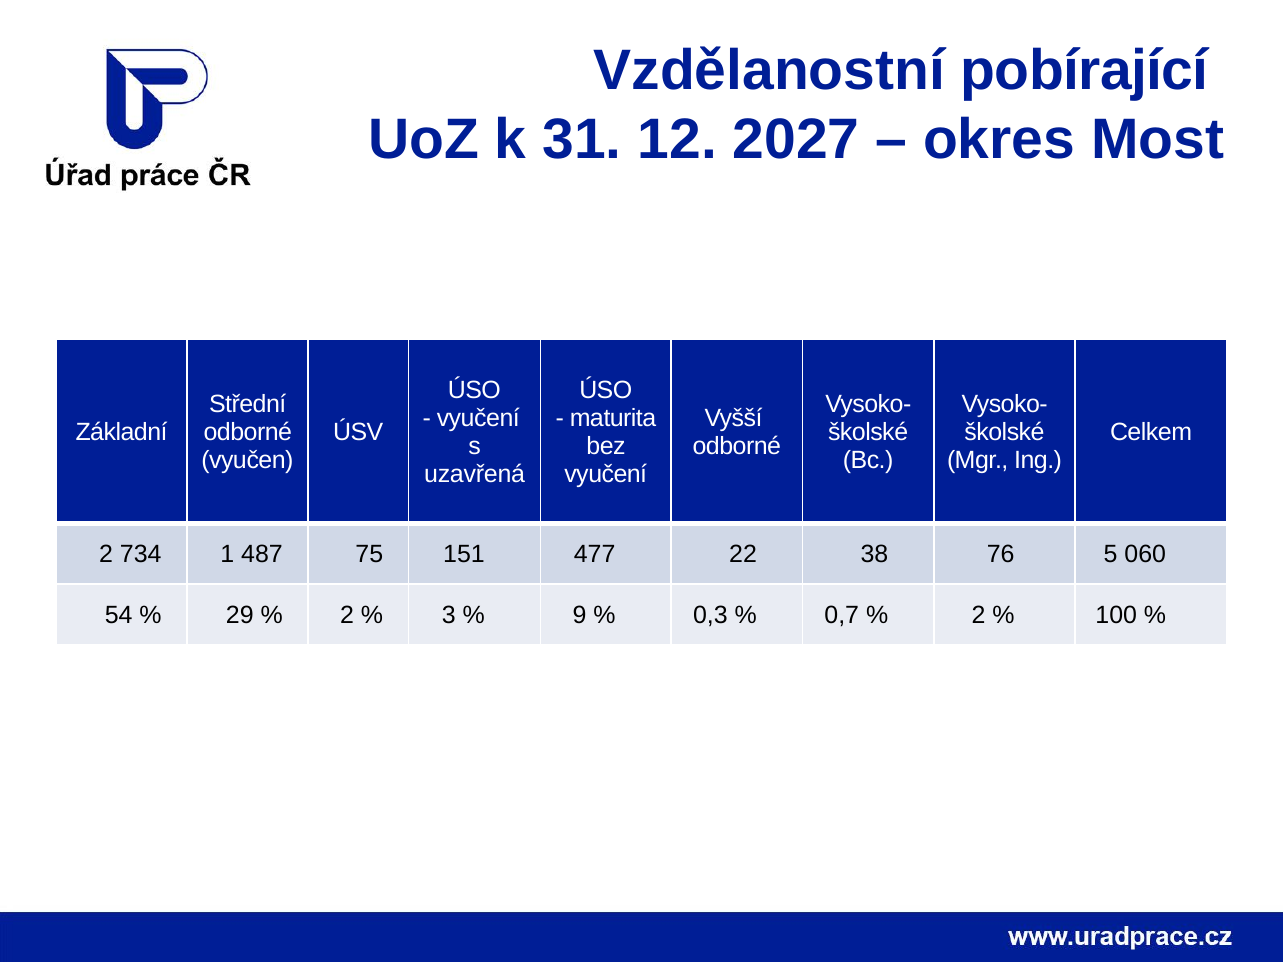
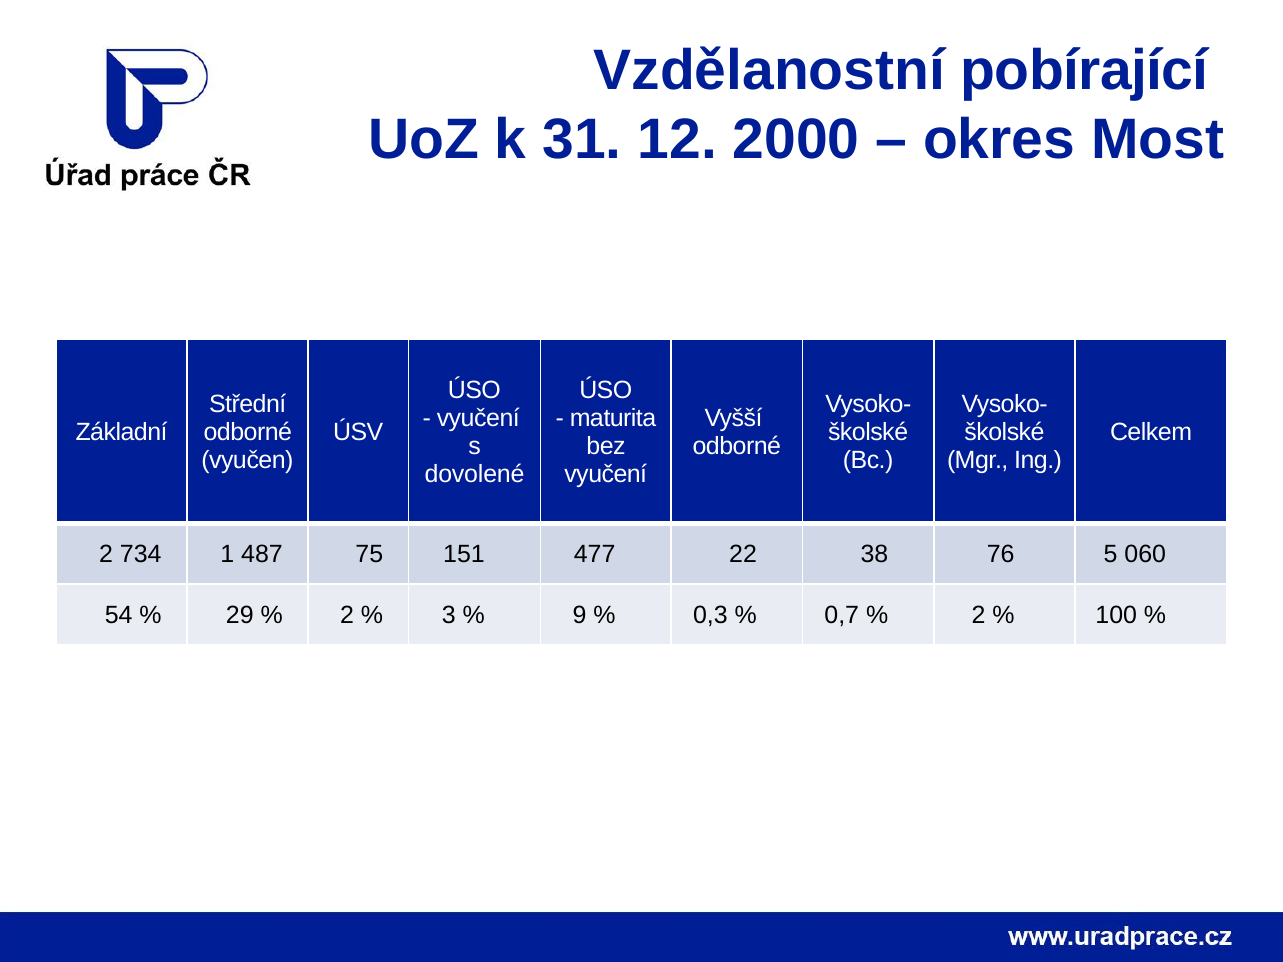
2027: 2027 -> 2000 (796, 139)
uzavřená: uzavřená -> dovolené (475, 474)
